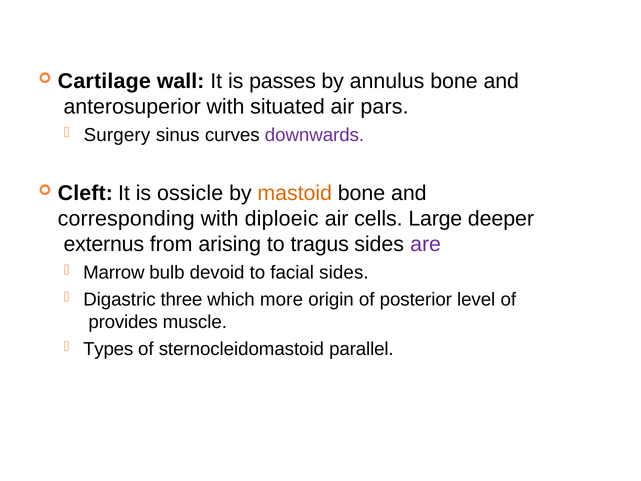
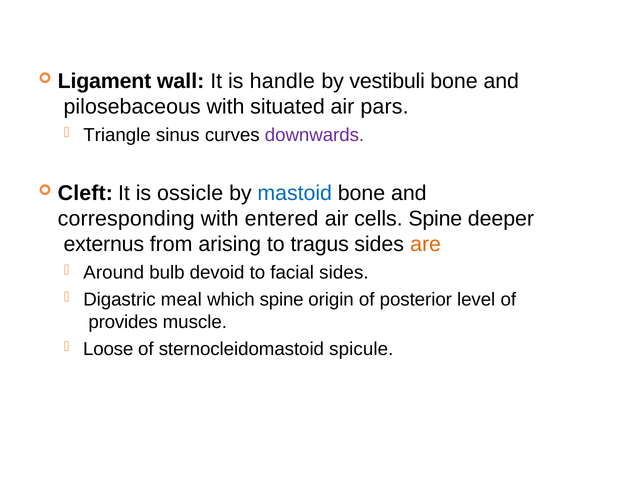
Cartilage: Cartilage -> Ligament (104, 81)
passes: passes -> handle (282, 81)
annulus: annulus -> vestibuli (387, 81)
anterosuperior: anterosuperior -> pilosebaceous (132, 107)
Surgery: Surgery -> Triangle (117, 135)
mastoid colour: orange -> blue (295, 193)
diploeic: diploeic -> entered (282, 219)
cells Large: Large -> Spine (435, 219)
are colour: purple -> orange (426, 244)
Marrow: Marrow -> Around (114, 273)
three: three -> meal (181, 299)
which more: more -> spine (282, 299)
Types: Types -> Loose (108, 349)
parallel: parallel -> spicule (361, 349)
